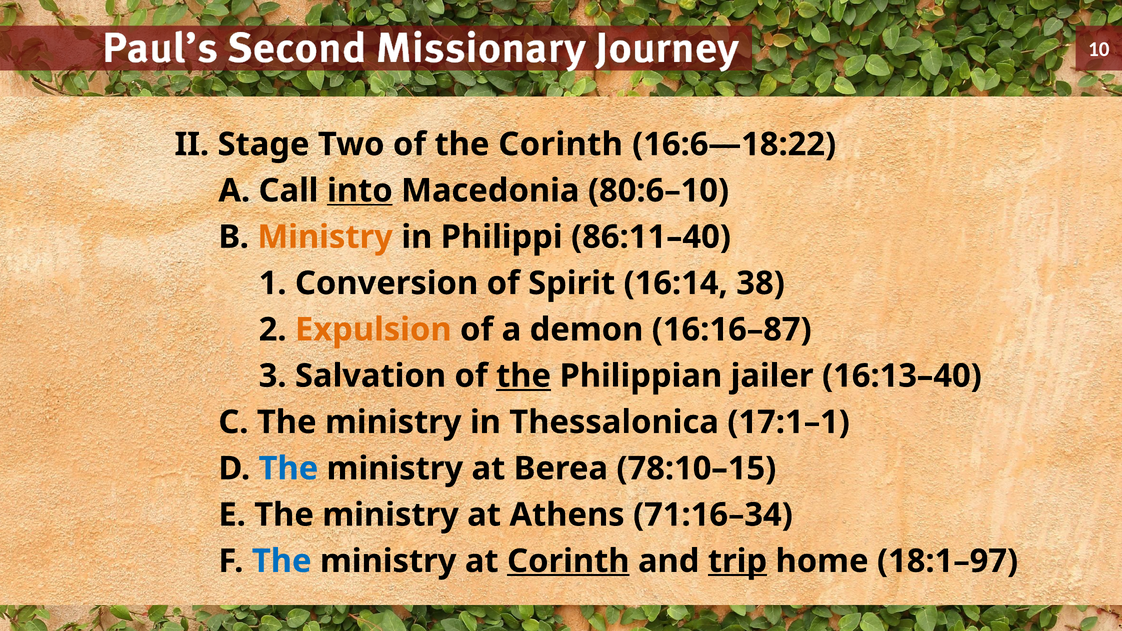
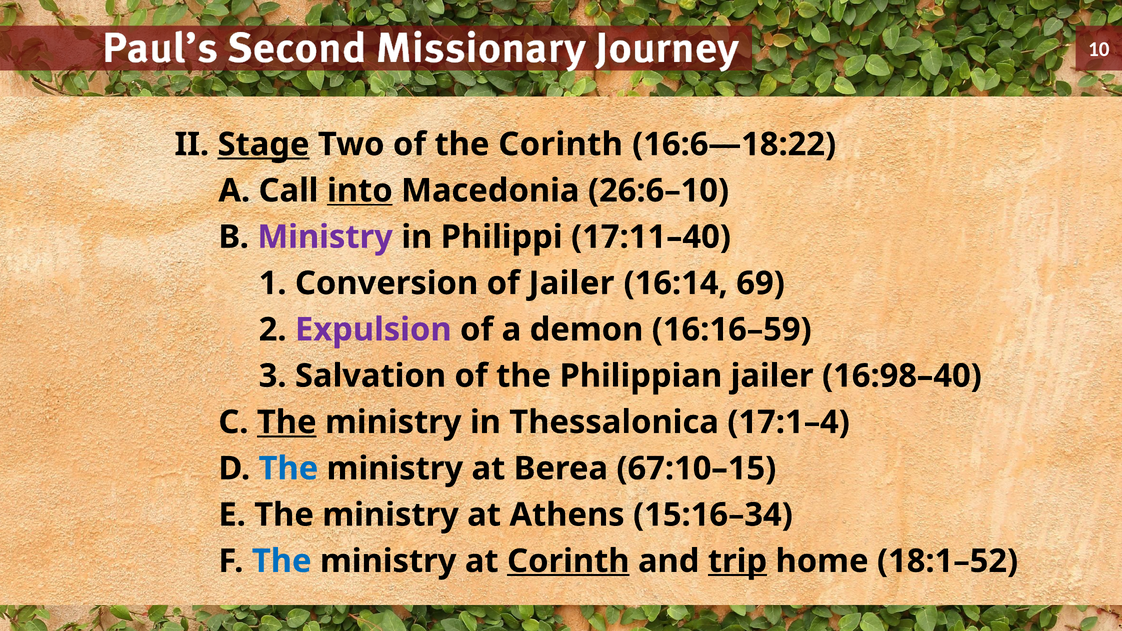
Stage underline: none -> present (264, 144)
80:6–10: 80:6–10 -> 26:6–10 (659, 191)
Ministry colour: orange -> purple (325, 237)
86:11–40: 86:11–40 -> 17:11–40 (651, 237)
of Spirit: Spirit -> Jailer (571, 283)
38: 38 -> 69 (761, 283)
Expulsion colour: orange -> purple (373, 330)
16:16–87: 16:16–87 -> 16:16–59 (732, 330)
the underline: present -> none (524, 376)
16:13–40: 16:13–40 -> 16:98–40 (902, 376)
The underline: none -> present (287, 422)
17:1–1: 17:1–1 -> 17:1–4 (789, 422)
78:10–15: 78:10–15 -> 67:10–15 (696, 469)
71:16–34: 71:16–34 -> 15:16–34 (713, 515)
18:1–97: 18:1–97 -> 18:1–52 (948, 561)
